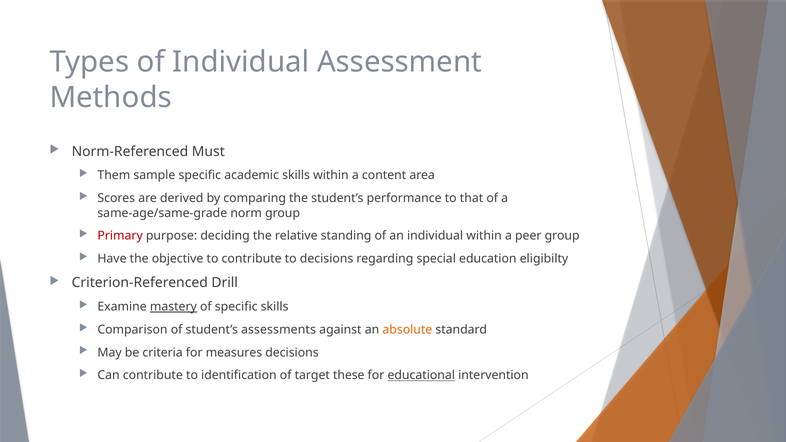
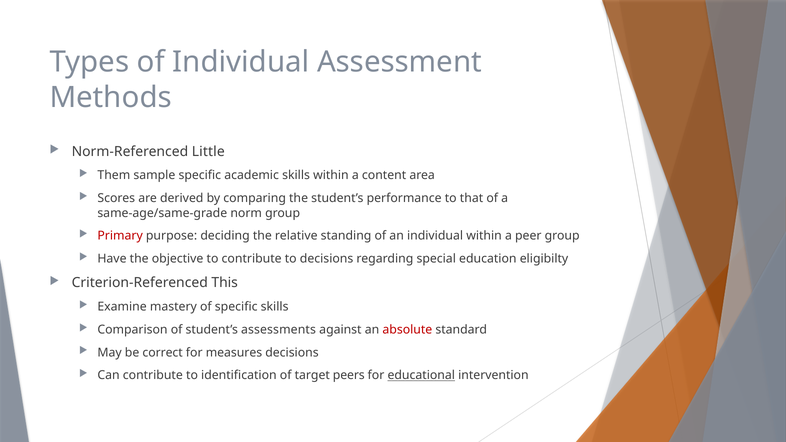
Must: Must -> Little (208, 152)
Drill: Drill -> This (225, 283)
mastery underline: present -> none (173, 307)
absolute colour: orange -> red (407, 330)
criteria: criteria -> correct (163, 353)
these: these -> peers (349, 376)
